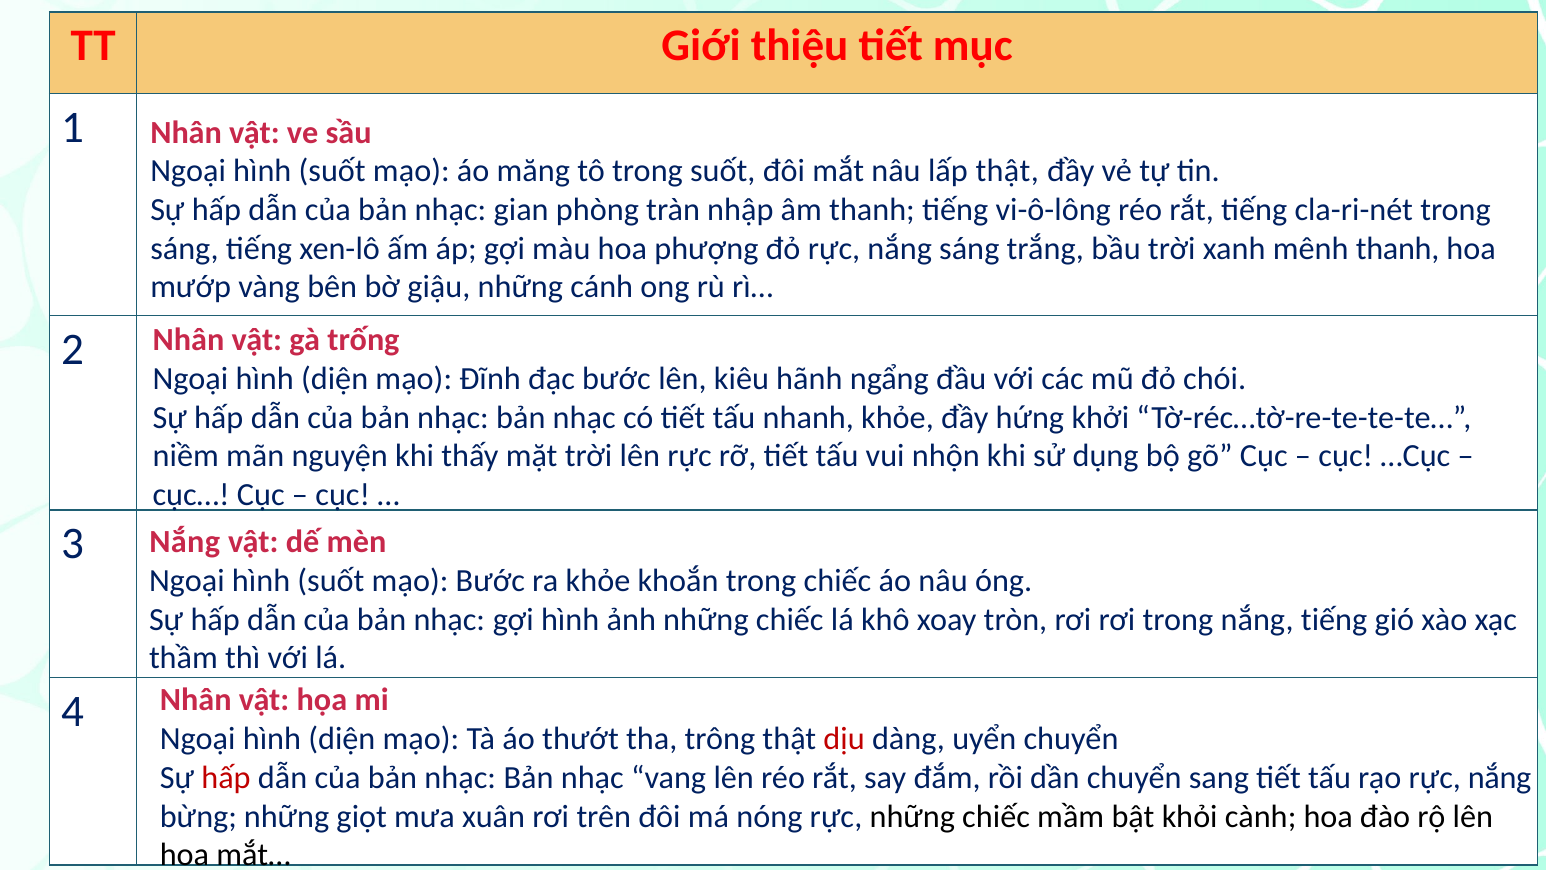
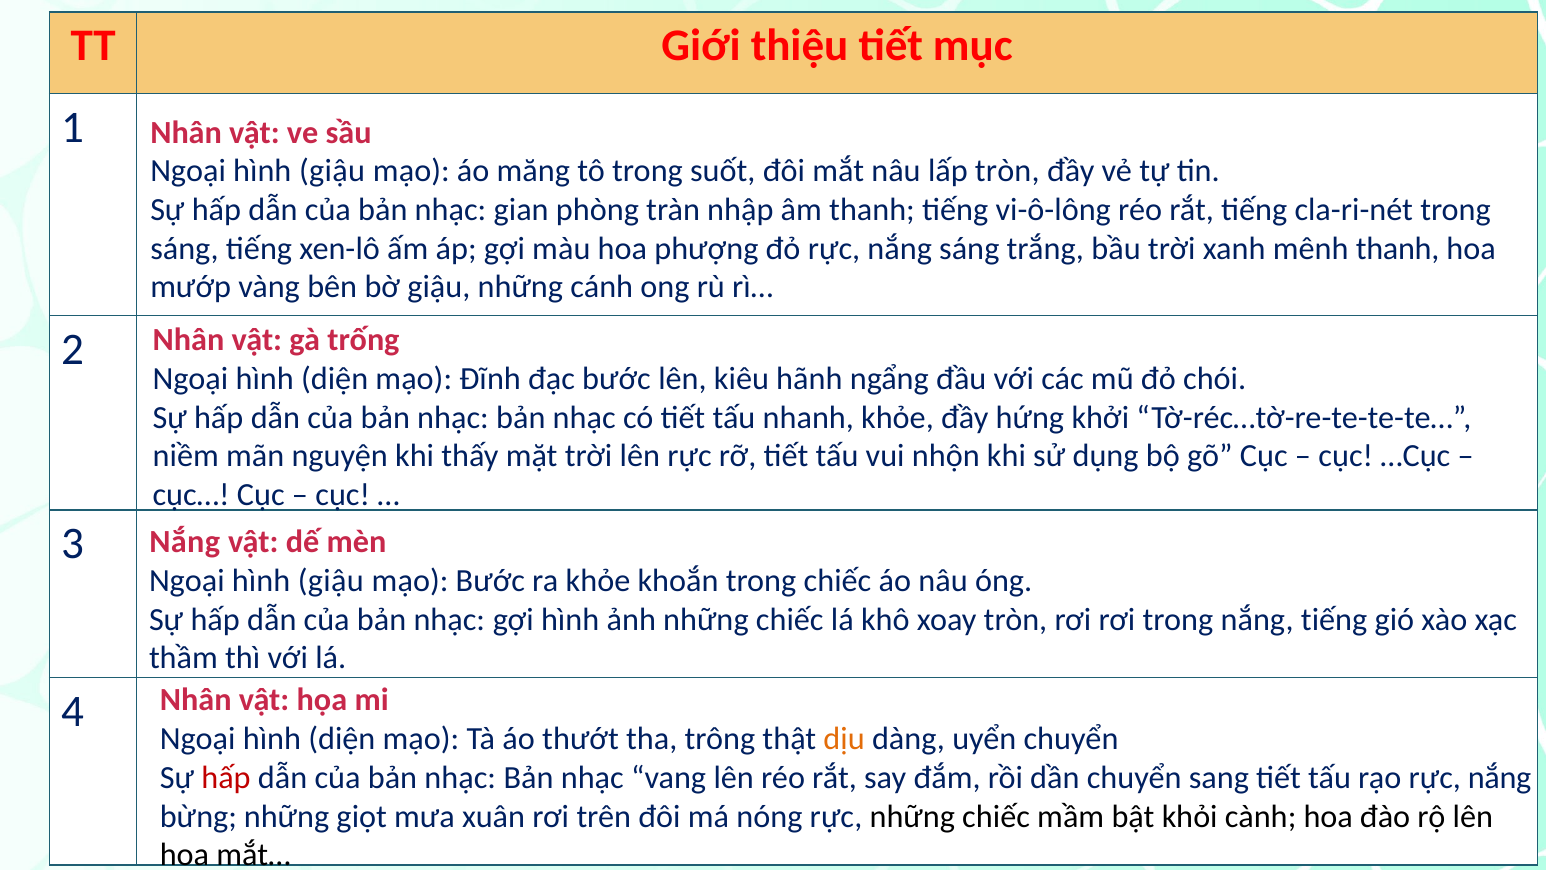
suốt: suốt -> giậu (332, 171)
lấp thật: thật -> tròn (1007, 171)
suốt: suốt -> giậu (331, 580)
dịu colour: red -> orange (844, 739)
